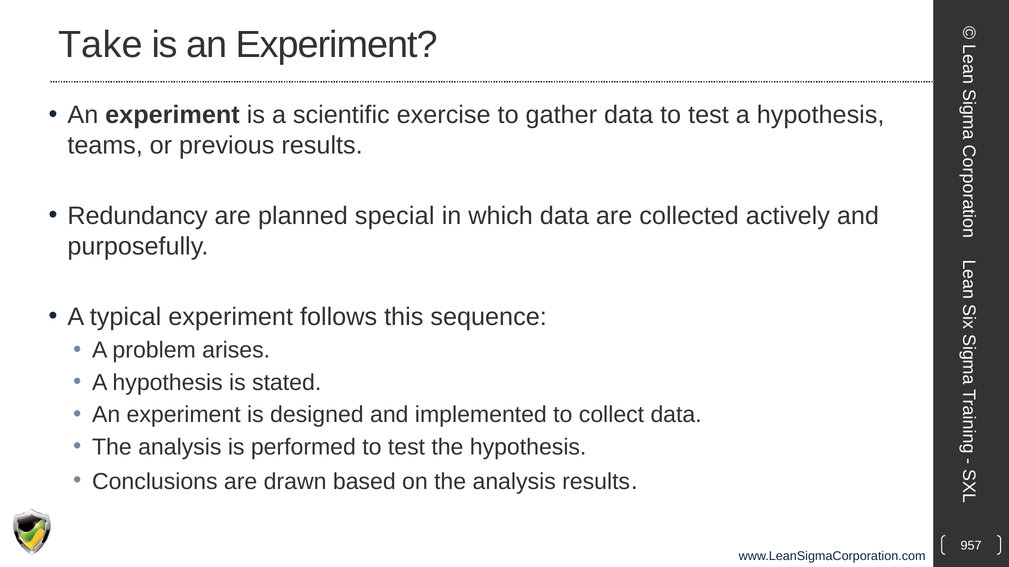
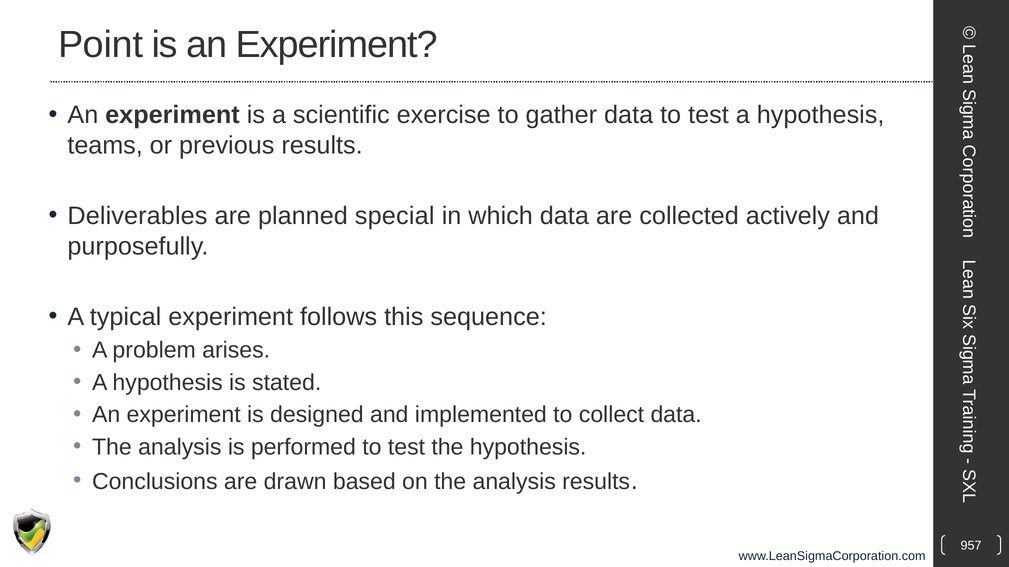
Take: Take -> Point (101, 45)
Redundancy: Redundancy -> Deliverables (137, 216)
